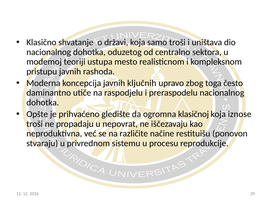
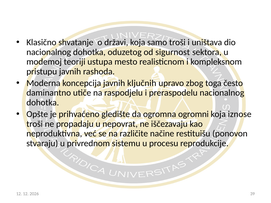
centralno: centralno -> sigurnost (173, 52)
klasičnoj: klasičnoj -> ogromni (193, 114)
